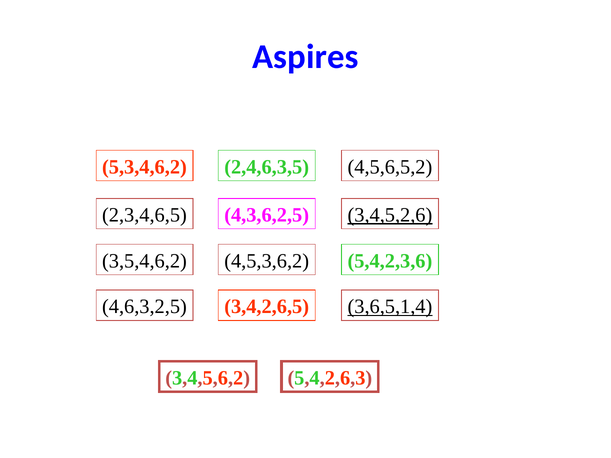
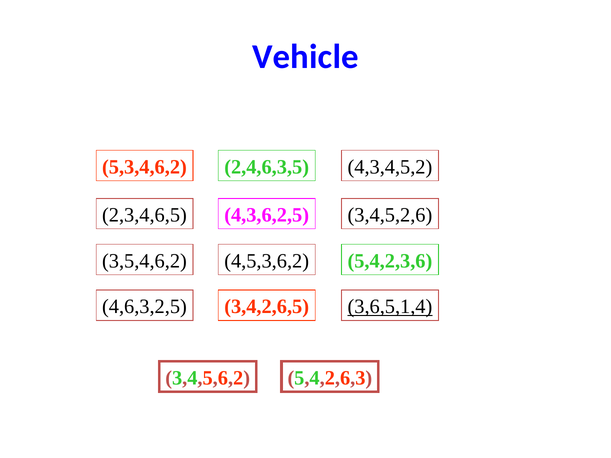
Aspires: Aspires -> Vehicle (305, 57)
4,5,6,5,2: 4,5,6,5,2 -> 4,3,4,5,2 (390, 167)
3,4,5,2,6 underline: present -> none (390, 215)
